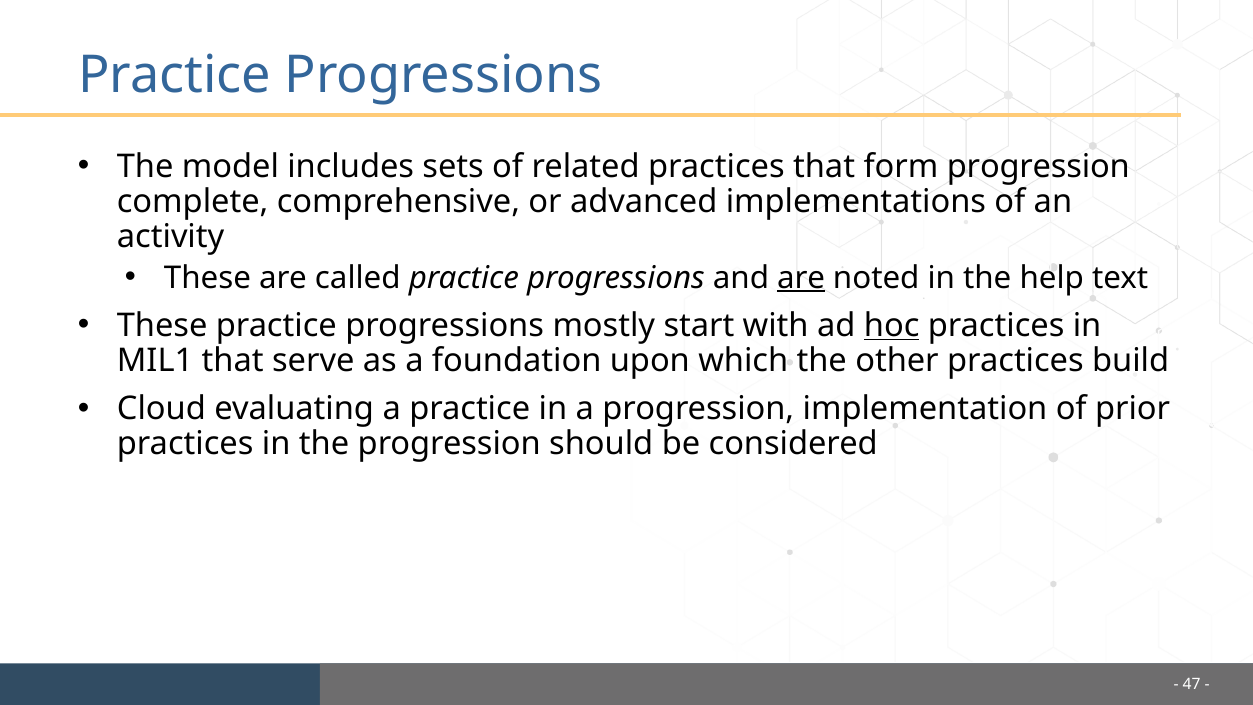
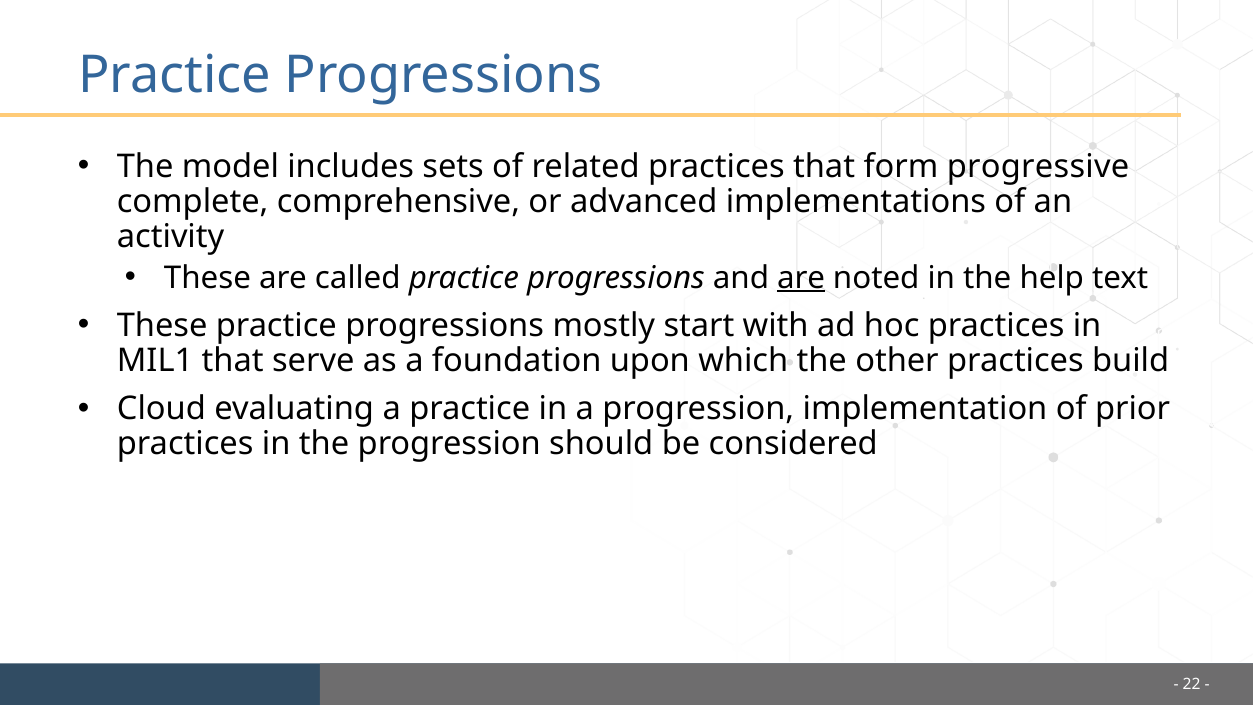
form progression: progression -> progressive (1038, 166)
hoc underline: present -> none (892, 325)
47: 47 -> 22 (1192, 684)
